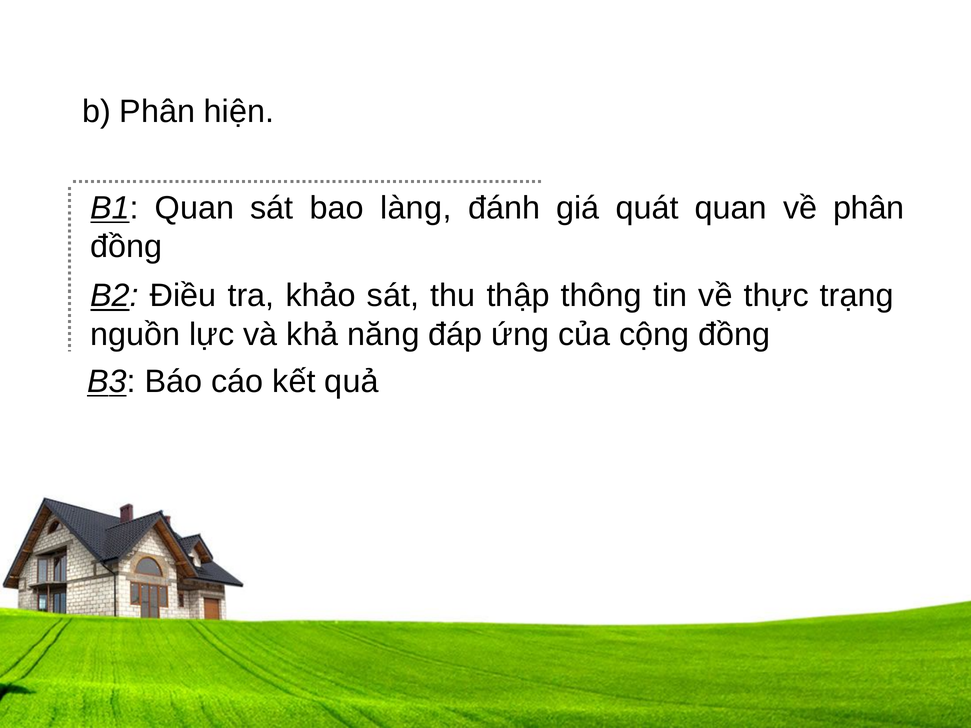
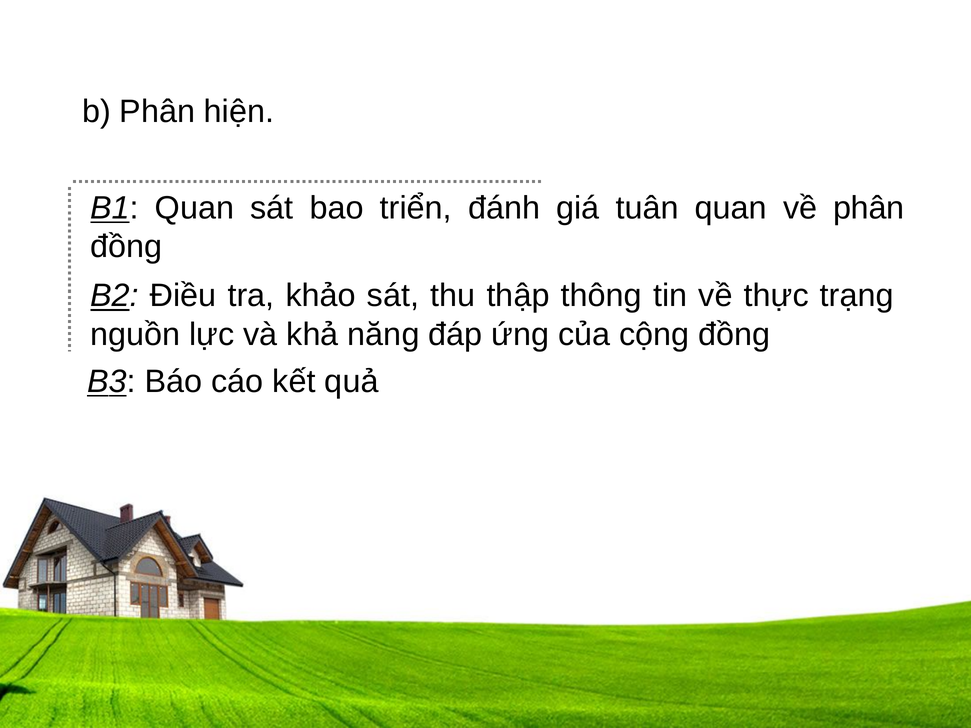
làng: làng -> triển (416, 208)
quát: quát -> tuân (647, 208)
